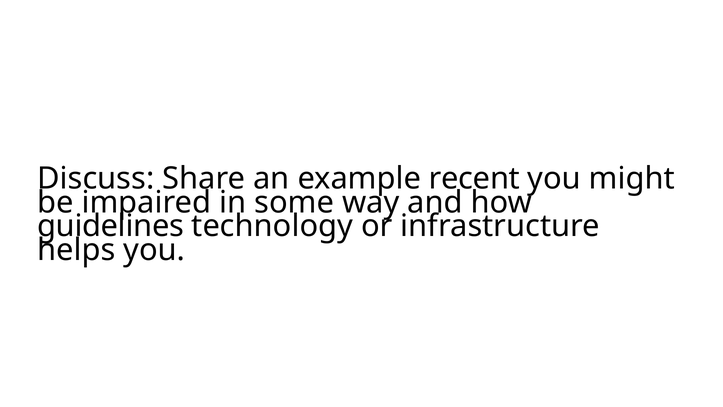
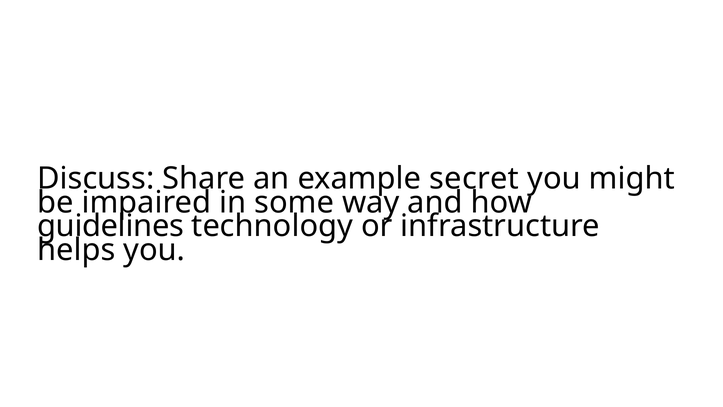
recent: recent -> secret (474, 179)
